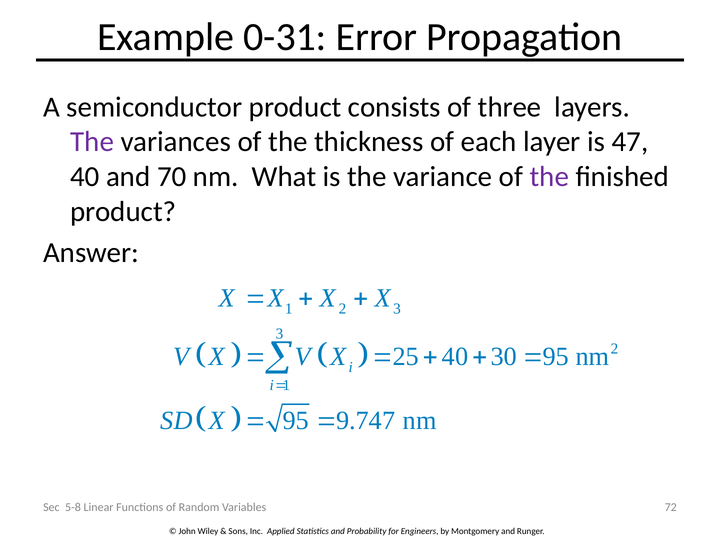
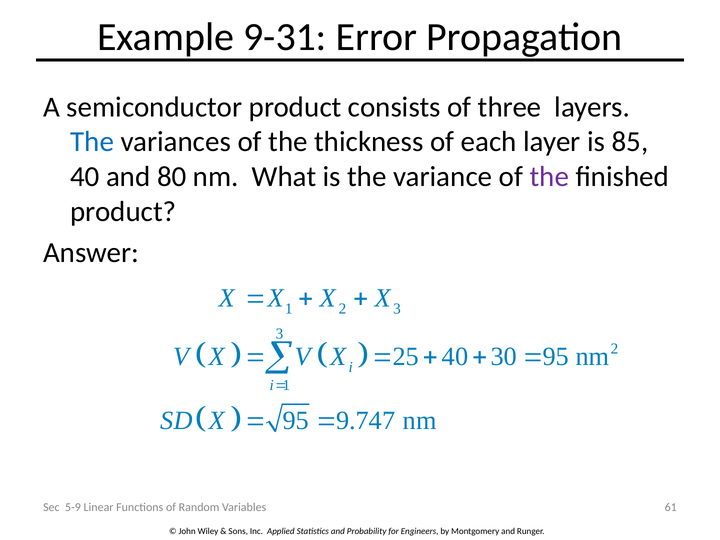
0-31: 0-31 -> 9-31 (285, 37)
The colour: purple -> blue (92, 142)
47: 47 -> 85 (630, 142)
70: 70 -> 80 (172, 177)
5-8: 5-8 -> 5-9 (73, 507)
72: 72 -> 61 (671, 507)
